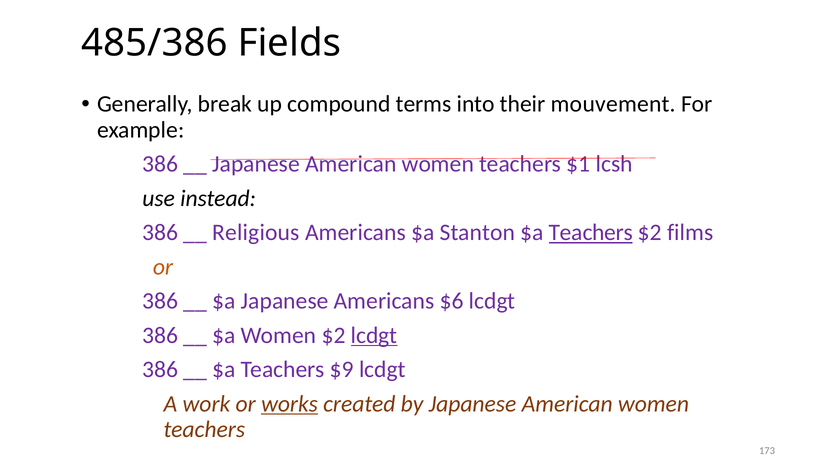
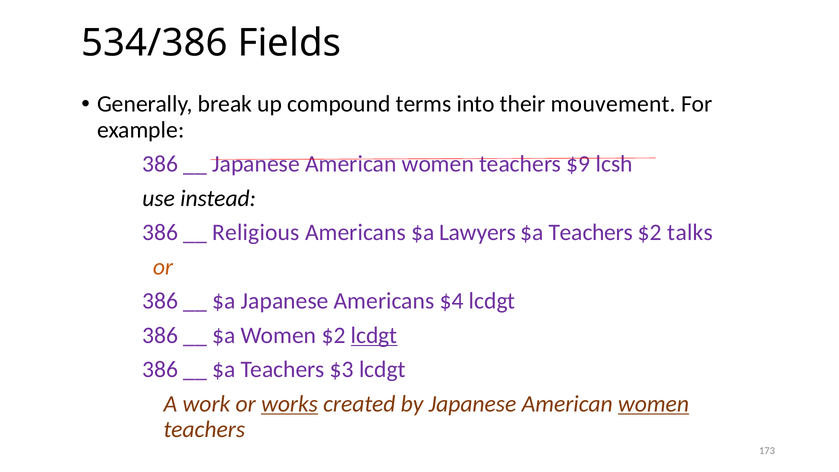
485/386: 485/386 -> 534/386 (155, 43)
$1: $1 -> $9 (578, 164)
Stanton: Stanton -> Lawyers (477, 232)
Teachers underline: present -> none (591, 232)
films: films -> talks (690, 232)
$6: $6 -> $4 (452, 301)
$9: $9 -> $3 (342, 370)
women underline: none -> present (653, 404)
